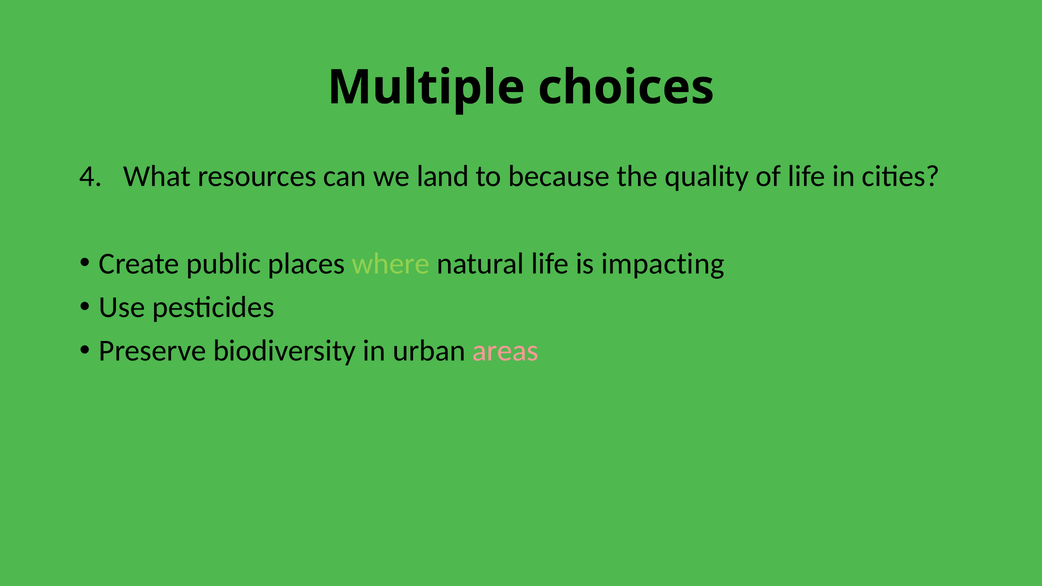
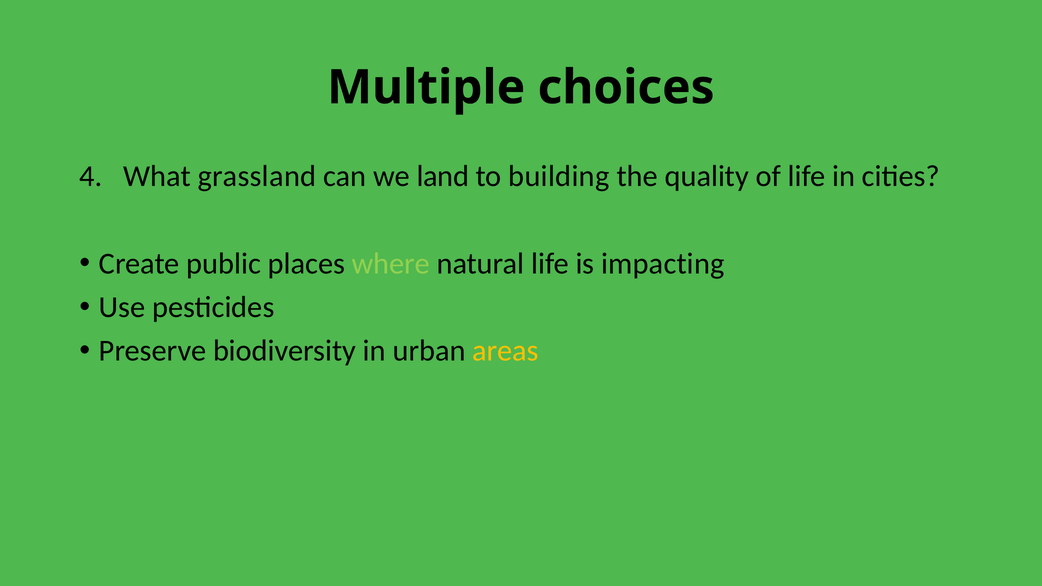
resources: resources -> grassland (257, 176)
because: because -> building (559, 176)
areas colour: pink -> yellow (506, 351)
